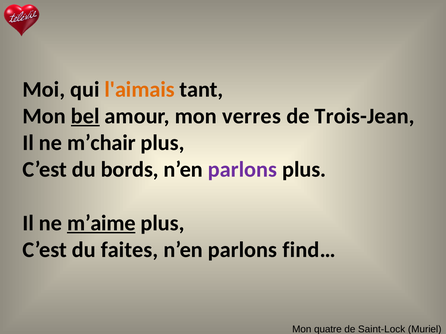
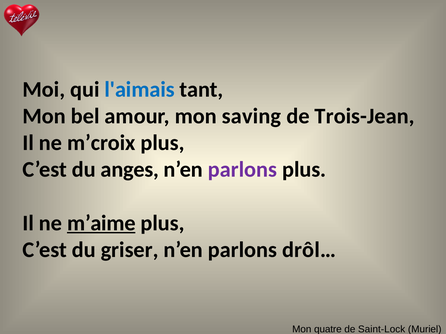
l'aimais colour: orange -> blue (140, 90)
bel underline: present -> none (85, 116)
verres: verres -> saving (252, 116)
m’chair: m’chair -> m’croix (101, 143)
bords: bords -> anges (130, 170)
faites: faites -> griser (130, 250)
find…: find… -> drôl… (309, 250)
